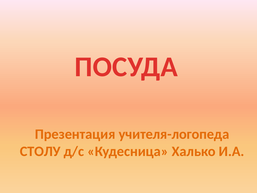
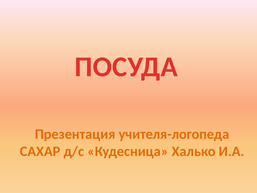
СТОЛУ: СТОЛУ -> САХАР (40, 151)
